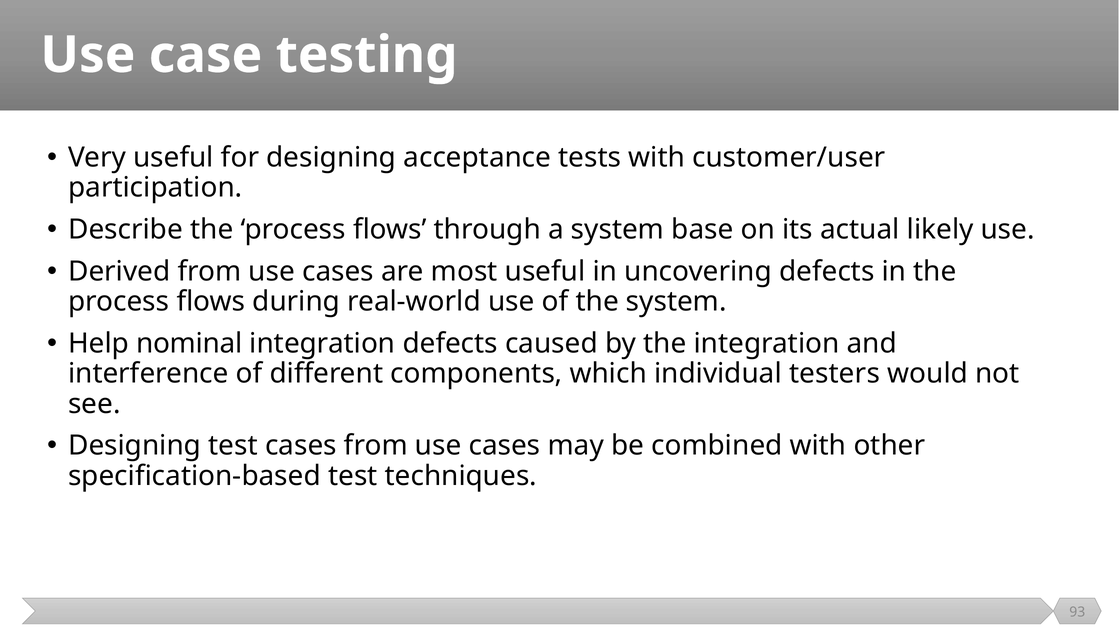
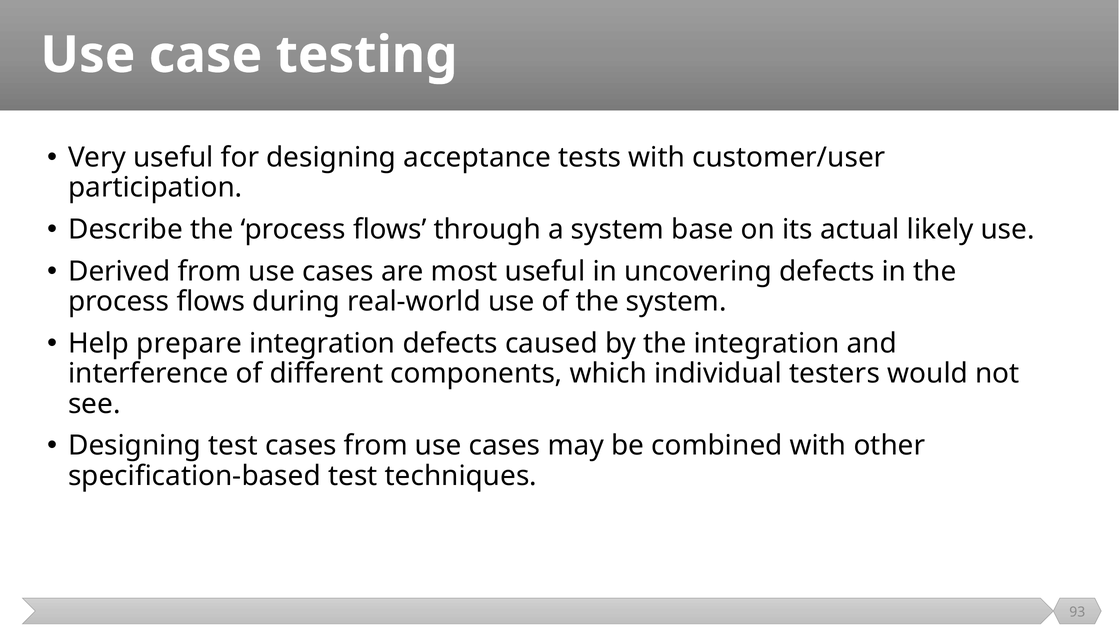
nominal: nominal -> prepare (189, 344)
